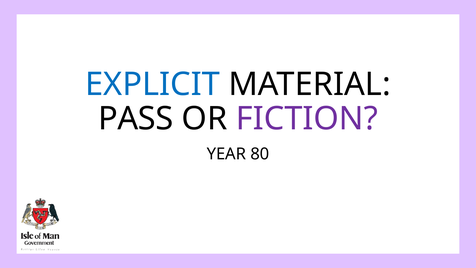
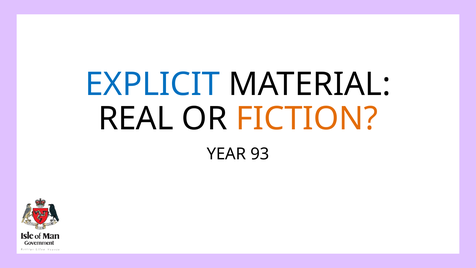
PASS: PASS -> REAL (136, 119)
FICTION colour: purple -> orange (307, 119)
80: 80 -> 93 (260, 154)
